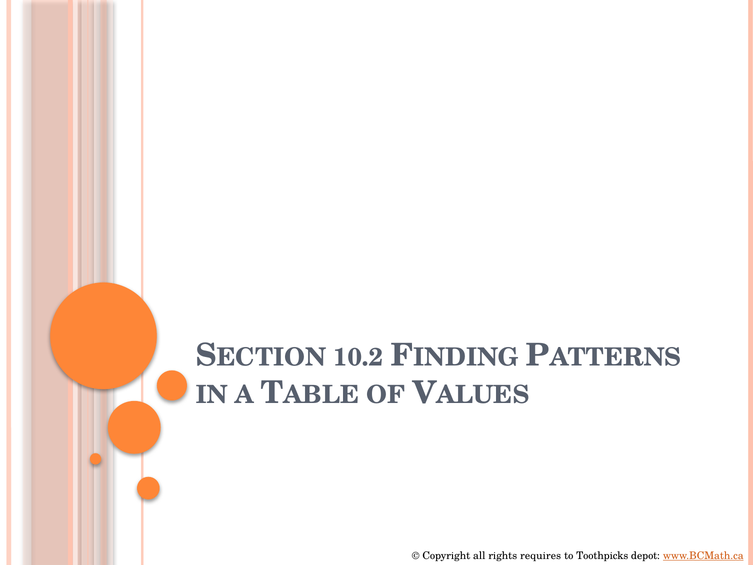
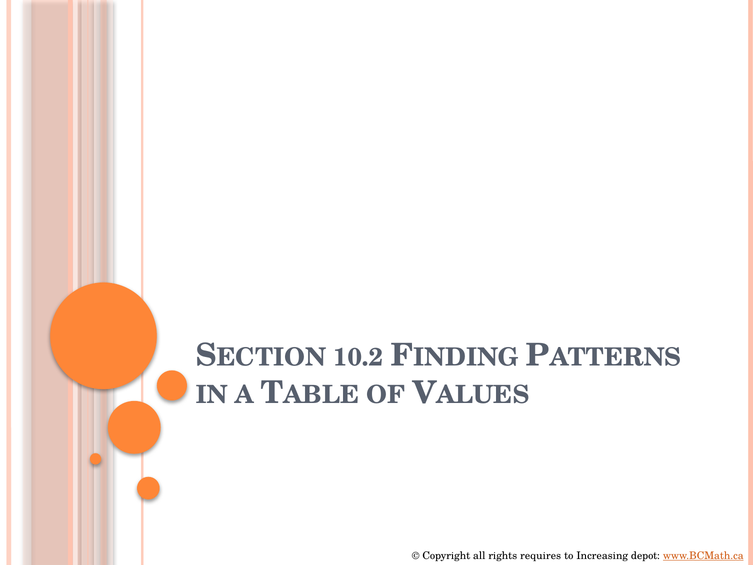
Toothpicks: Toothpicks -> Increasing (602, 555)
